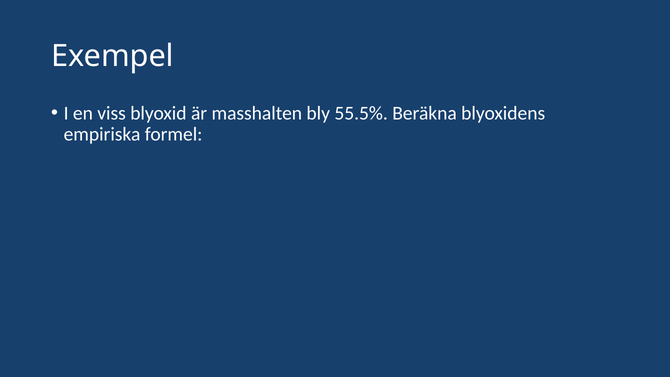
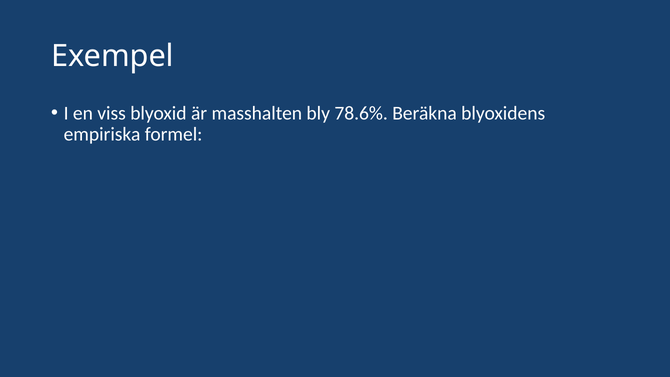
55.5%: 55.5% -> 78.6% (361, 113)
